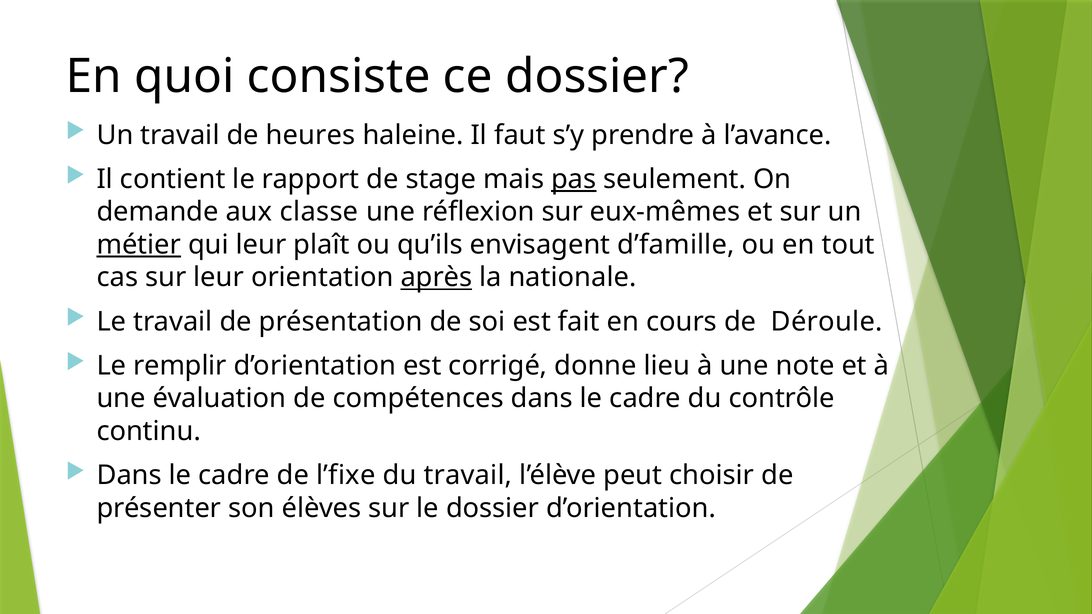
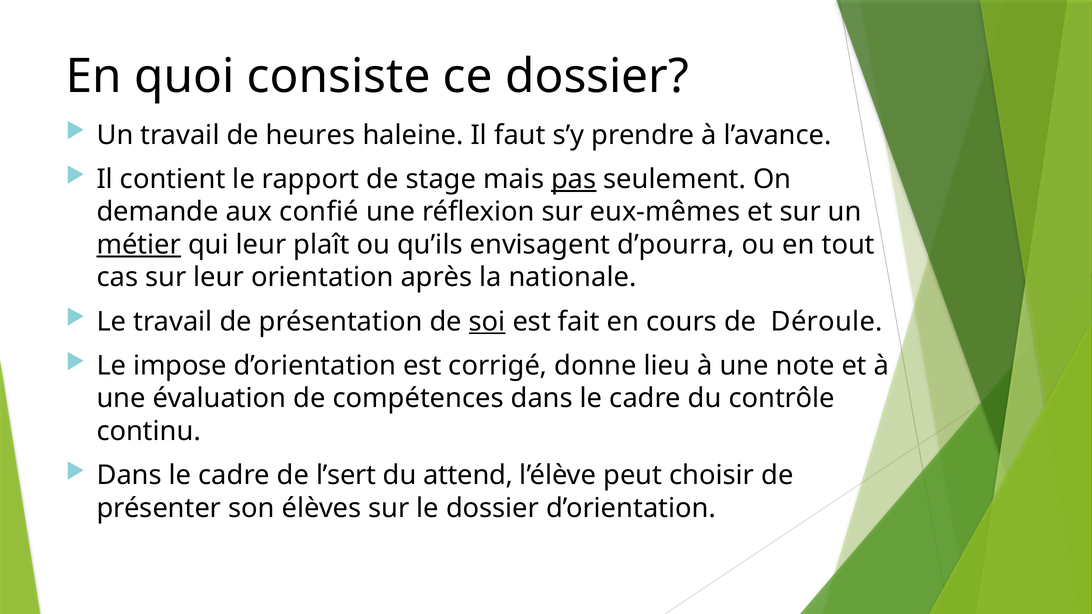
classe: classe -> confié (319, 212)
d’famille: d’famille -> d’pourra (676, 245)
après underline: present -> none (436, 278)
soi underline: none -> present (487, 322)
remplir: remplir -> impose (180, 366)
l’fixe: l’fixe -> l’sert (346, 476)
du travail: travail -> attend (468, 476)
